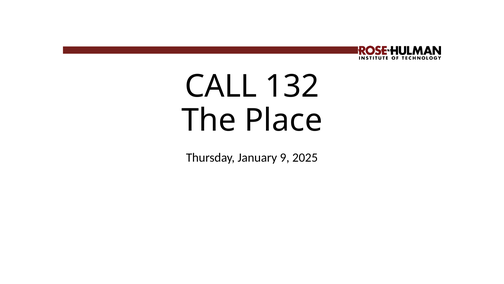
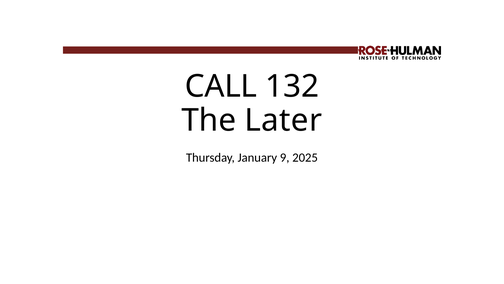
Place: Place -> Later (283, 120)
